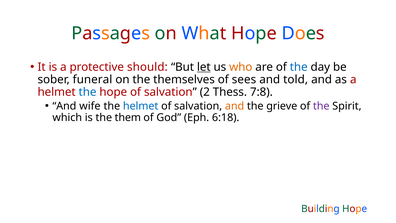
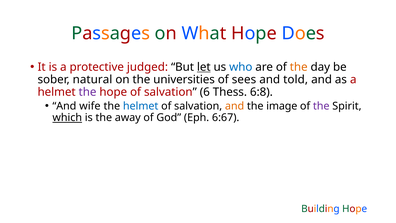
should: should -> judged (147, 67)
who colour: orange -> blue (241, 67)
the colour: blue -> orange (299, 67)
funeral: funeral -> natural (93, 79)
themselves: themselves -> universities (184, 79)
the colour: blue -> purple (88, 92)
2: 2 -> 6 (205, 92)
7:8: 7:8 -> 6:8 (261, 92)
grieve: grieve -> image (282, 106)
which underline: none -> present (67, 118)
them: them -> away (128, 118)
6:18: 6:18 -> 6:67 (226, 118)
